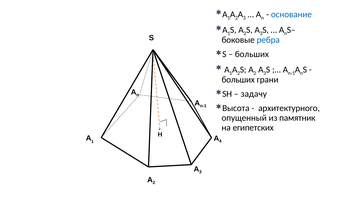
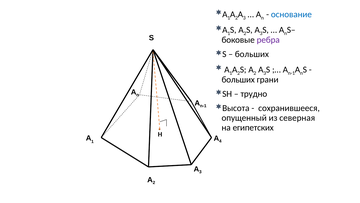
ребра colour: blue -> purple (268, 40)
задачу: задачу -> трудно (254, 94)
архитектурного: архитектурного -> сохранившееся (289, 108)
памятник: памятник -> северная (297, 118)
